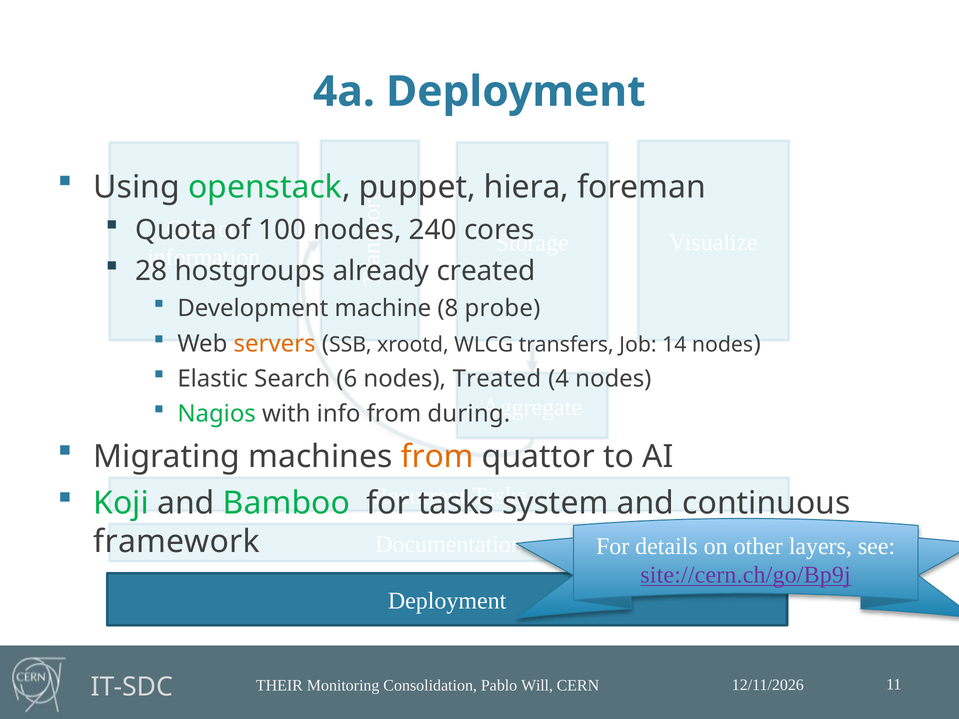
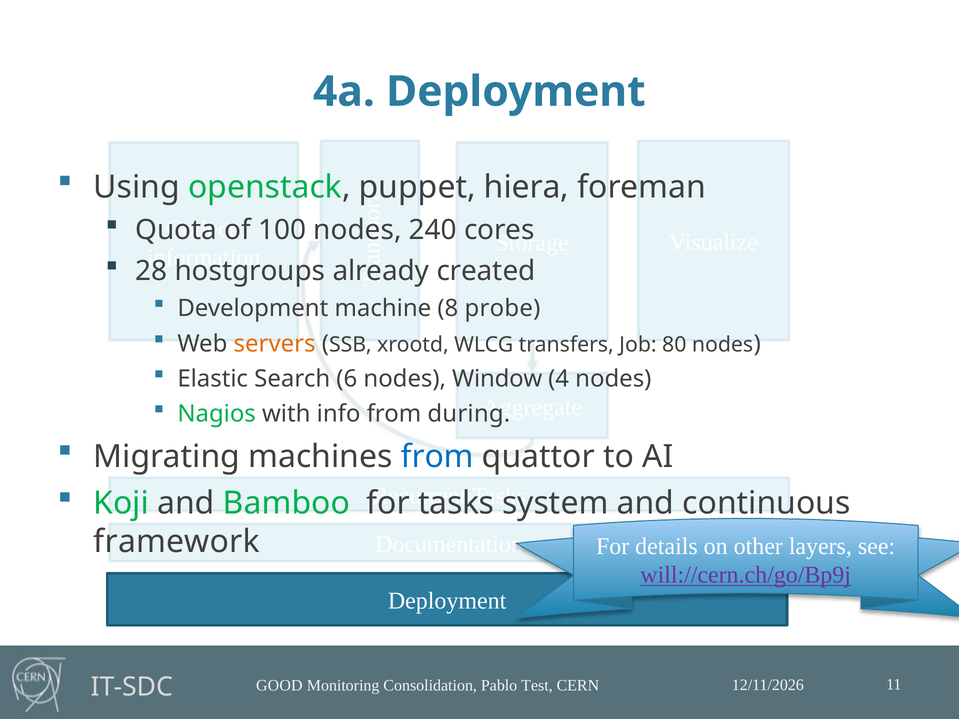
14: 14 -> 80 (674, 345)
Treated: Treated -> Window (497, 379)
from colour: orange -> blue (437, 457)
site://cern.ch/go/Bp9j: site://cern.ch/go/Bp9j -> will://cern.ch/go/Bp9j (746, 575)
THEIR: THEIR -> GOOD (279, 686)
Will: Will -> Test (537, 686)
